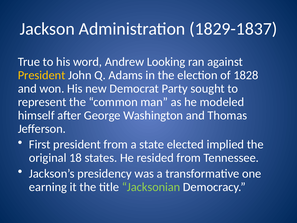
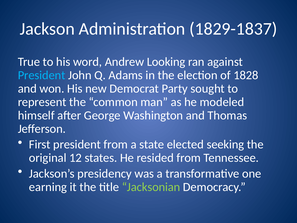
President colour: yellow -> light blue (42, 75)
implied: implied -> seeking (225, 144)
18: 18 -> 12 (76, 158)
